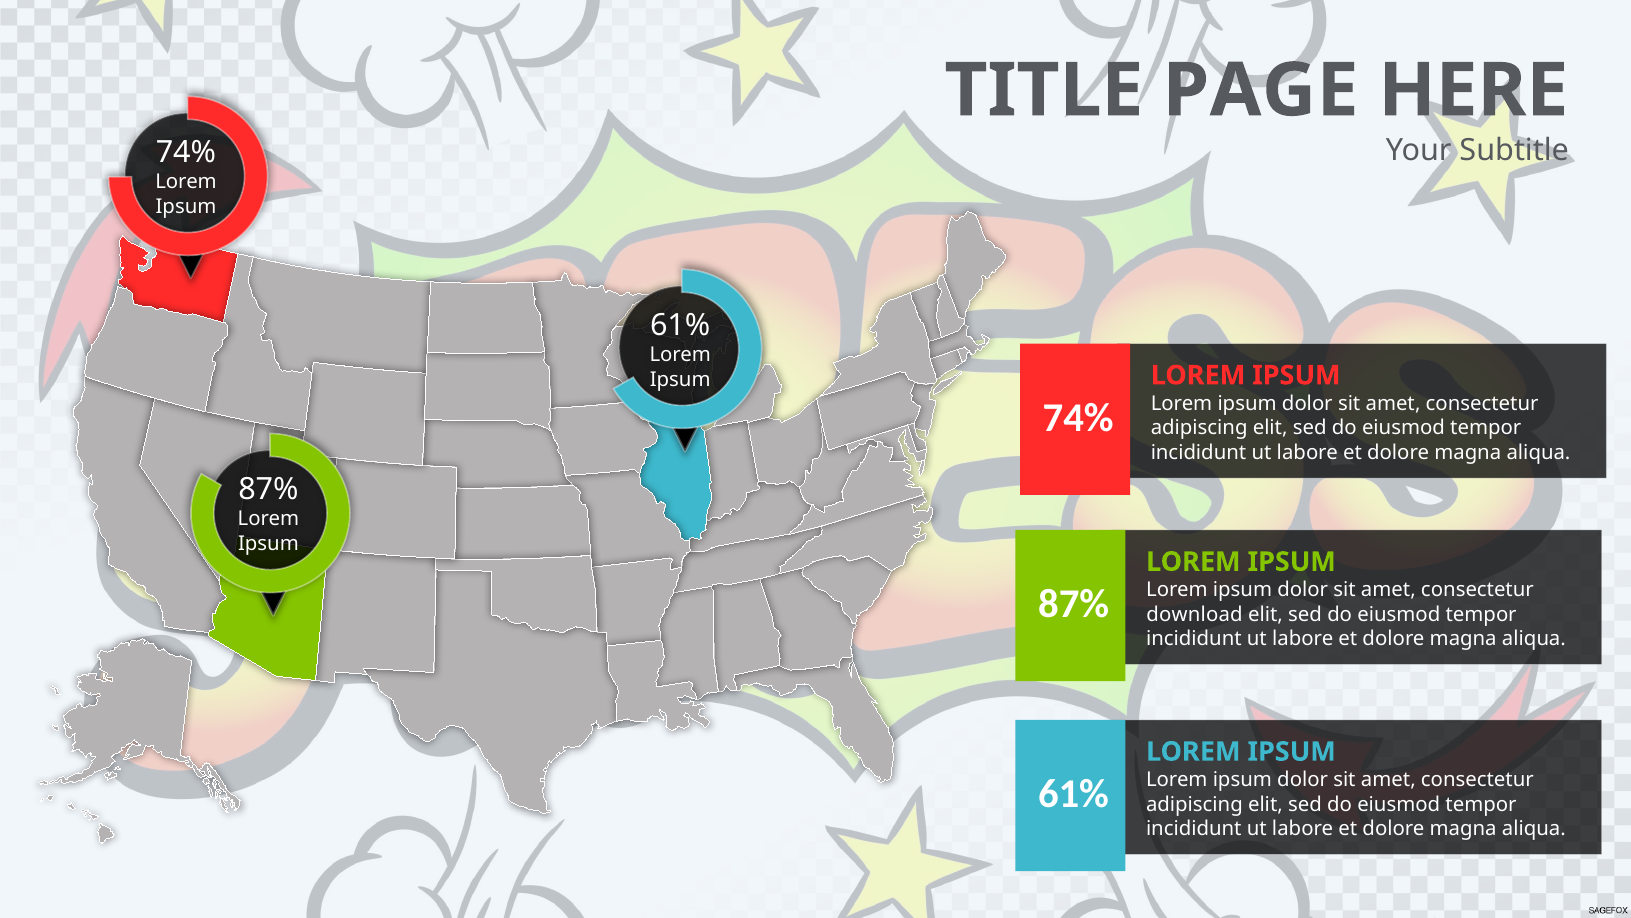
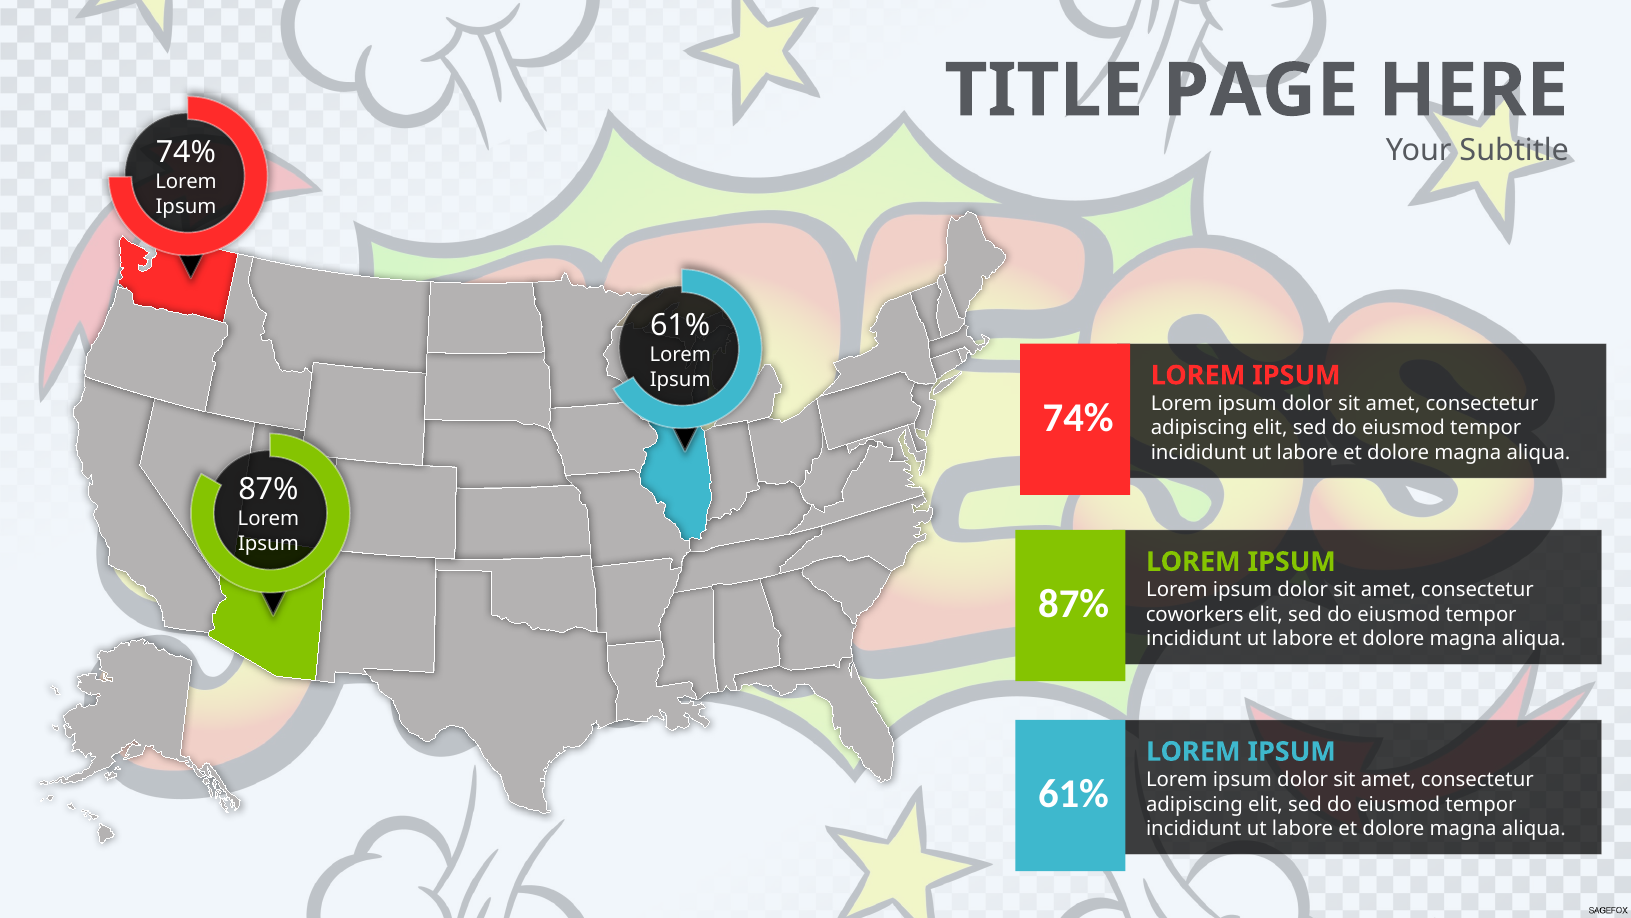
download: download -> coworkers (1195, 614)
